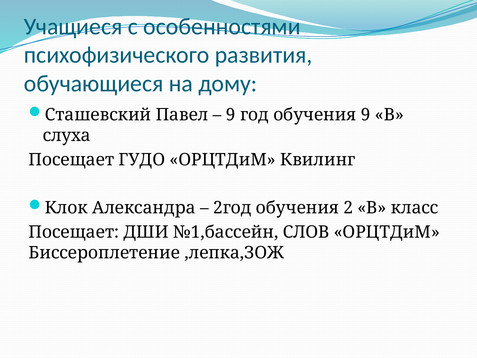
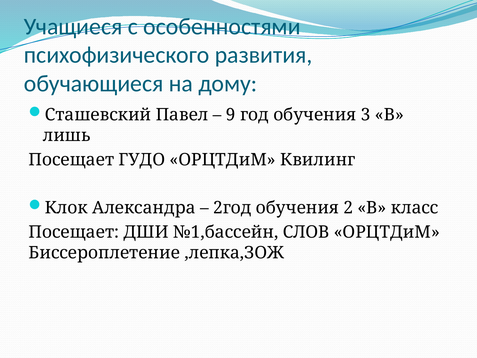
обучения 9: 9 -> 3 (366, 115)
слуха: слуха -> лишь (67, 136)
